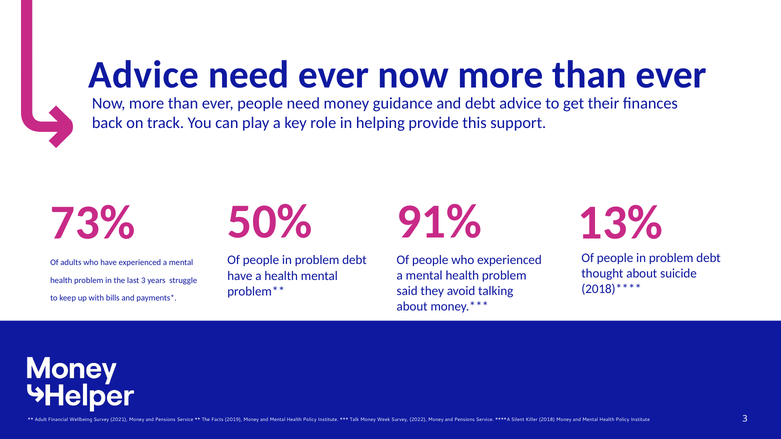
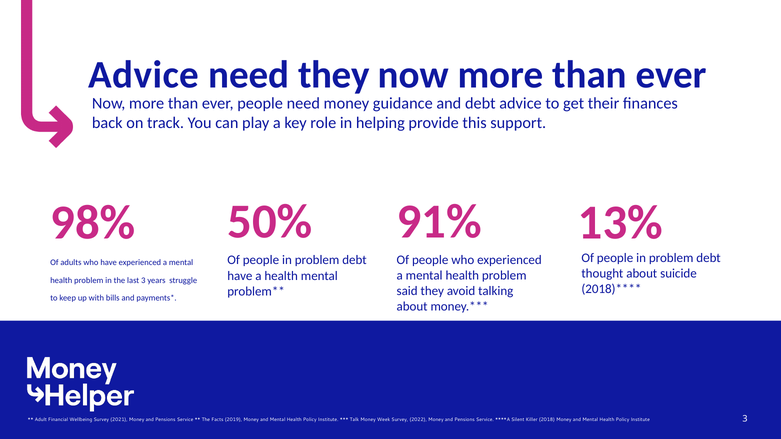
need ever: ever -> they (334, 75)
73%: 73% -> 98% (93, 223)
